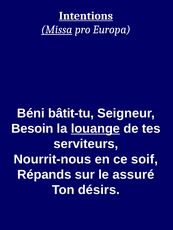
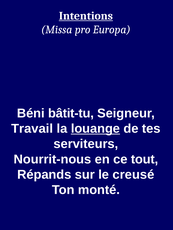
Missa underline: present -> none (57, 30)
Besoin: Besoin -> Travail (32, 129)
soif: soif -> tout (145, 160)
assuré: assuré -> creusé (133, 175)
désirs: désirs -> monté (99, 190)
